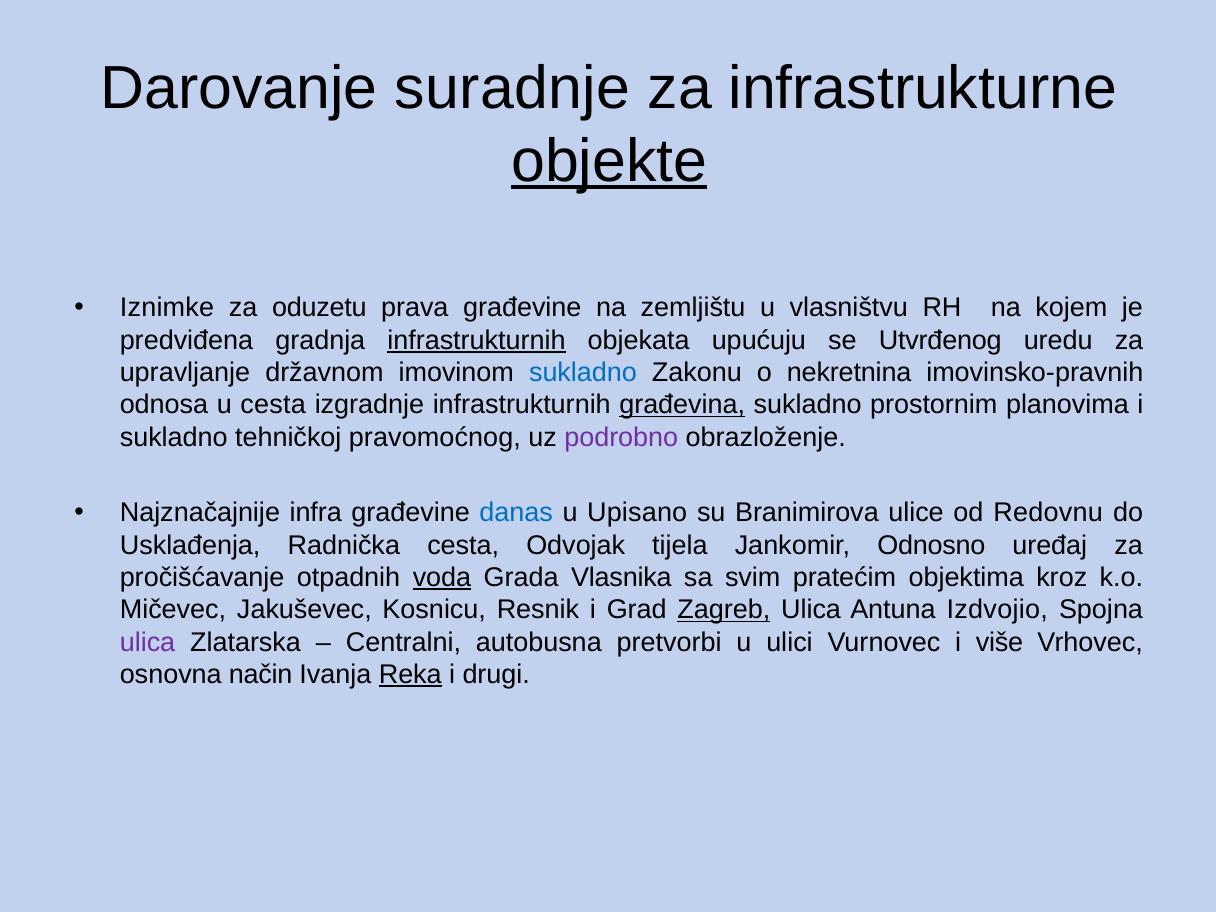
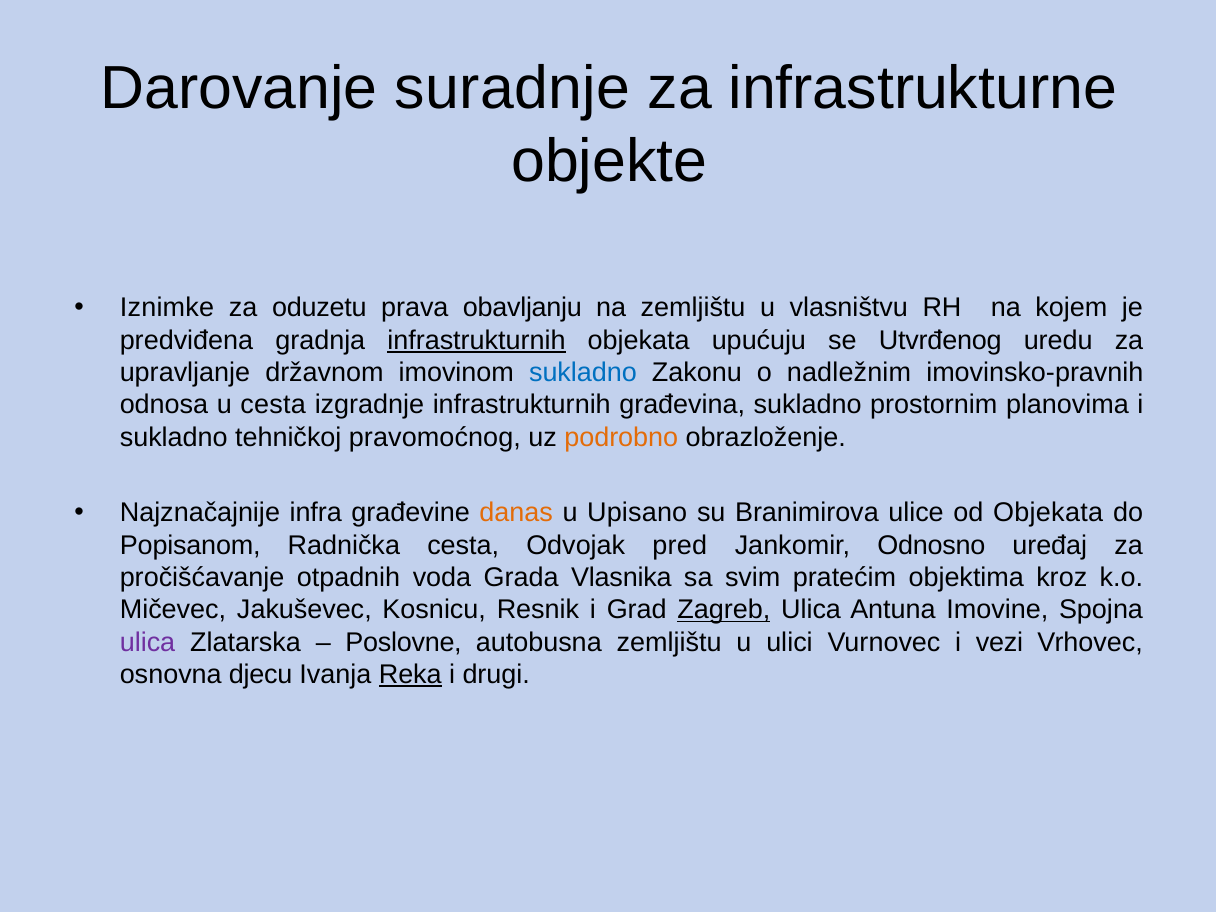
objekte underline: present -> none (609, 161)
prava građevine: građevine -> obavljanju (522, 308)
nekretnina: nekretnina -> nadležnim (849, 373)
građevina underline: present -> none (682, 405)
podrobno colour: purple -> orange (621, 437)
danas colour: blue -> orange (516, 513)
od Redovnu: Redovnu -> Objekata (1048, 513)
Usklađenja: Usklađenja -> Popisanom (190, 545)
tijela: tijela -> pred (680, 545)
voda underline: present -> none (442, 577)
Izdvojio: Izdvojio -> Imovine (997, 610)
Centralni: Centralni -> Poslovne (404, 642)
autobusna pretvorbi: pretvorbi -> zemljištu (669, 642)
više: više -> vezi (1000, 642)
način: način -> djecu (261, 675)
